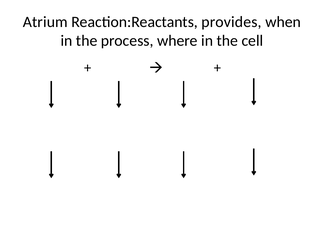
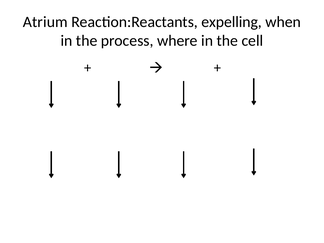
provides: provides -> expelling (232, 22)
